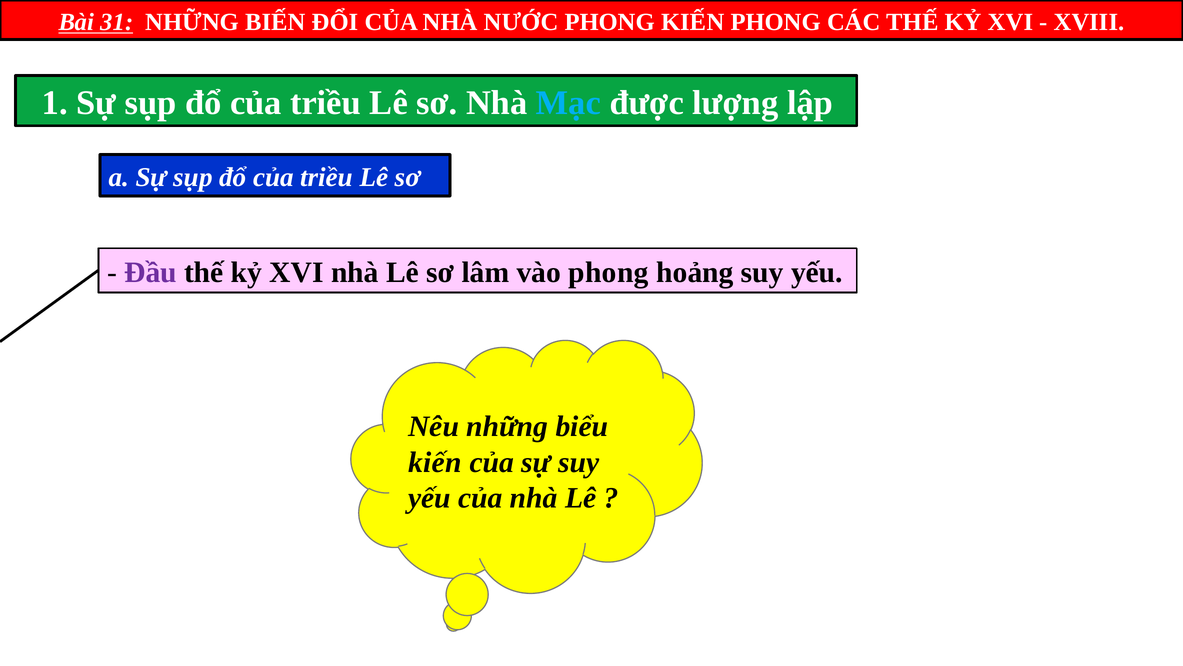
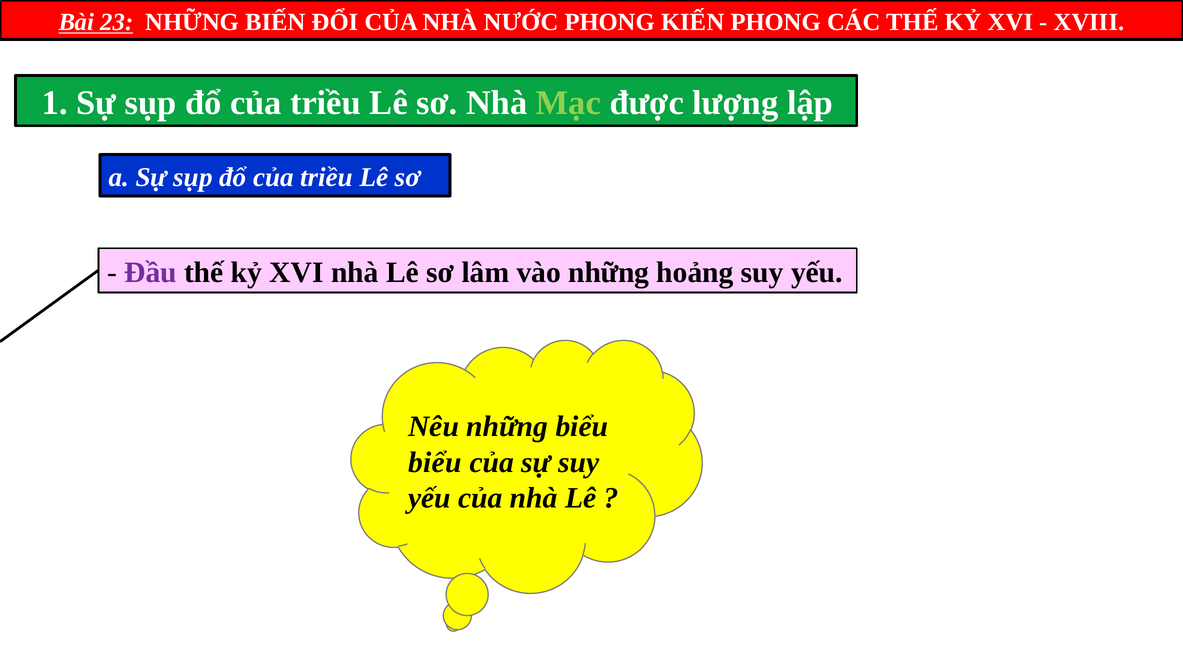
31: 31 -> 23 (117, 22)
Mạc colour: light blue -> light green (568, 103)
vào phong: phong -> những (609, 272)
kiến: kiến -> biểu (435, 462)
